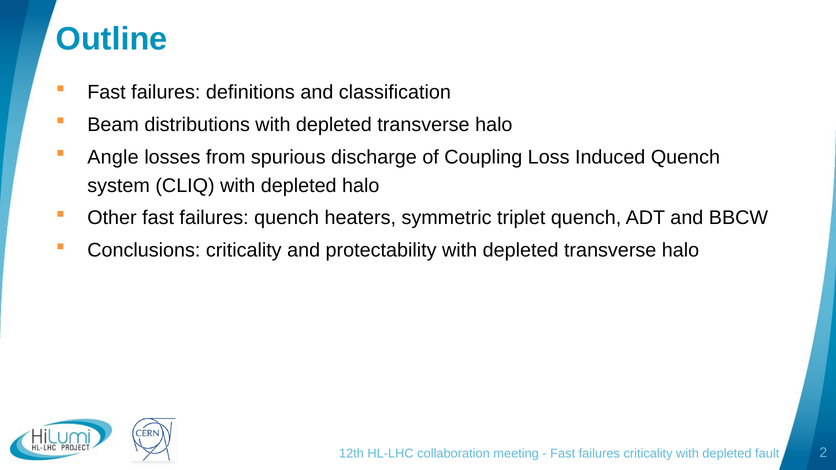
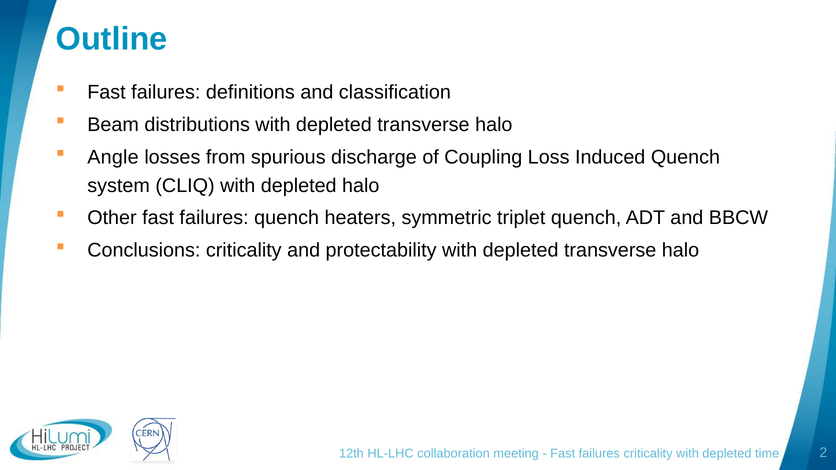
fault: fault -> time (767, 454)
